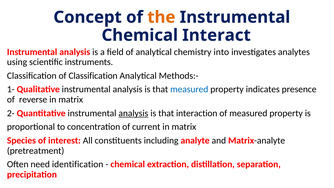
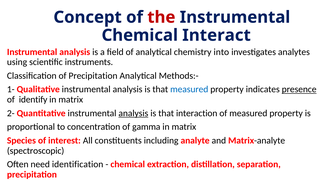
the colour: orange -> red (161, 17)
of Classification: Classification -> Precipitation (93, 76)
presence underline: none -> present (299, 89)
reverse: reverse -> identify (33, 99)
current: current -> gamma (146, 127)
pretreatment: pretreatment -> spectroscopic (36, 151)
